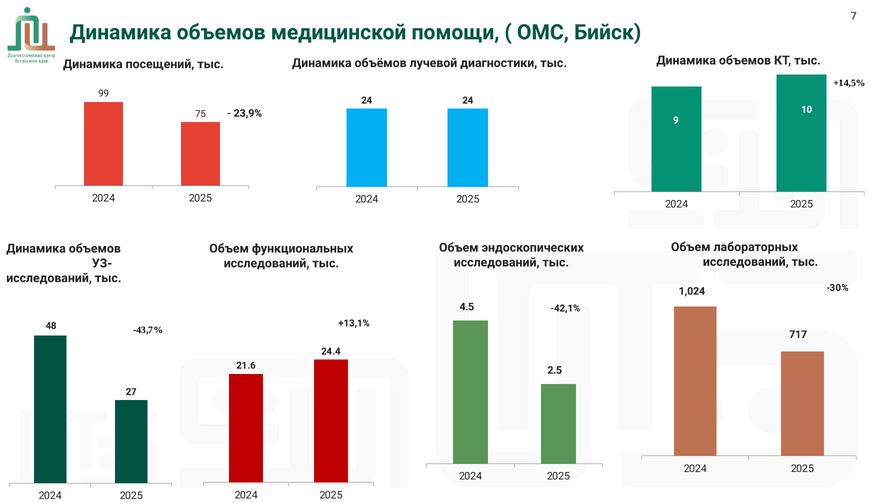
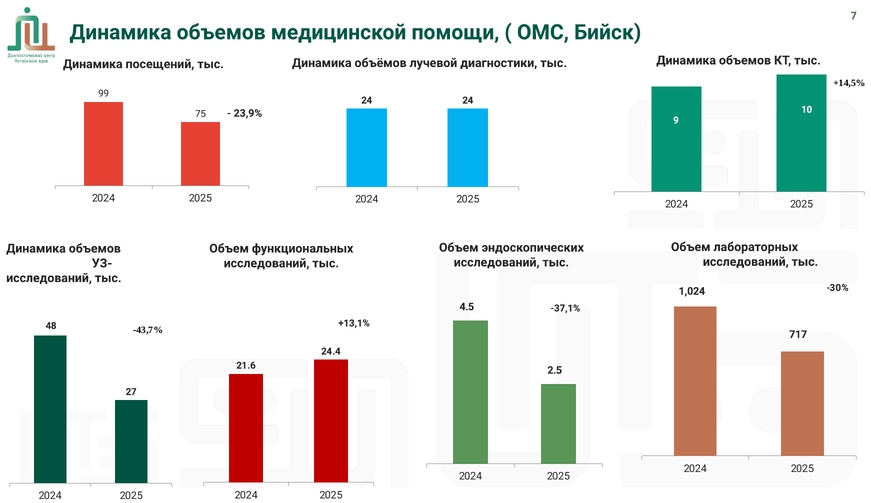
-42,1%: -42,1% -> -37,1% (565, 308)
